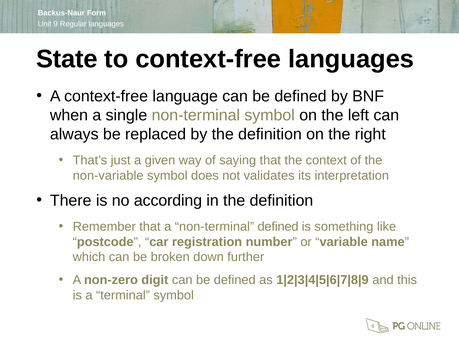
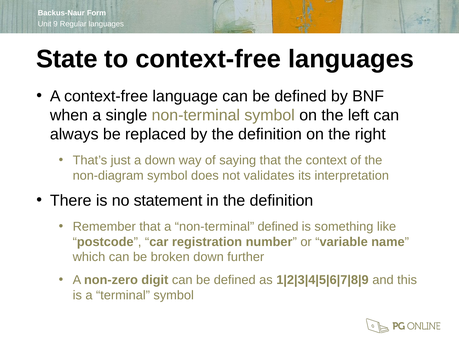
a given: given -> down (160, 160)
non-variable: non-variable -> non-diagram (108, 176)
according: according -> statement (168, 201)
